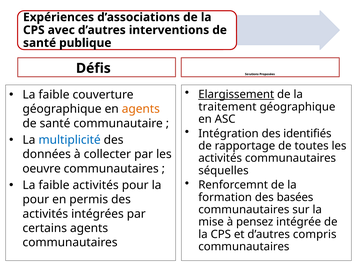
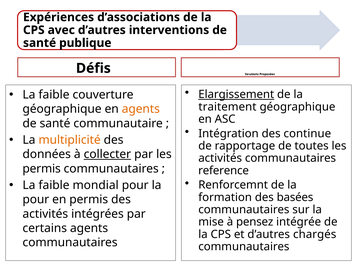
identifiés: identifiés -> continue (307, 133)
multiplicité colour: blue -> orange (70, 140)
collecter underline: none -> present (107, 154)
oeuvre: oeuvre -> permis (42, 168)
séquelles: séquelles -> reference (224, 170)
faible activités: activités -> mondial (96, 185)
compris: compris -> chargés (315, 234)
